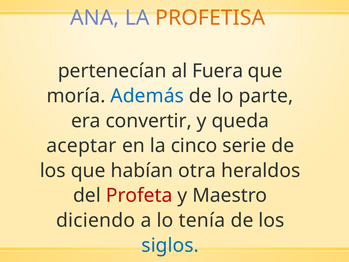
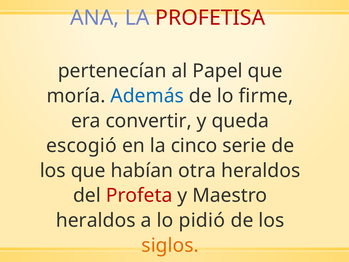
PROFETISA colour: orange -> red (210, 18)
Fuera: Fuera -> Papel (218, 71)
parte: parte -> firme (266, 96)
aceptar: aceptar -> escogió (81, 146)
diciendo: diciendo -> heraldos (96, 220)
tenía: tenía -> pidió (202, 220)
siglos colour: blue -> orange (170, 245)
